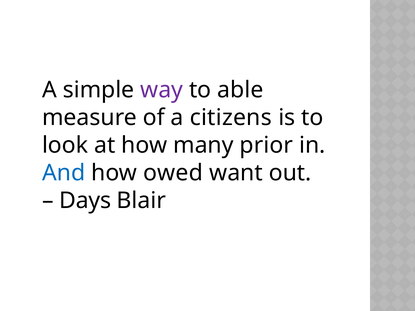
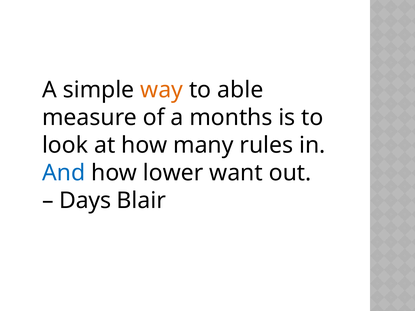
way colour: purple -> orange (162, 90)
citizens: citizens -> months (231, 118)
prior: prior -> rules (266, 145)
owed: owed -> lower (173, 173)
